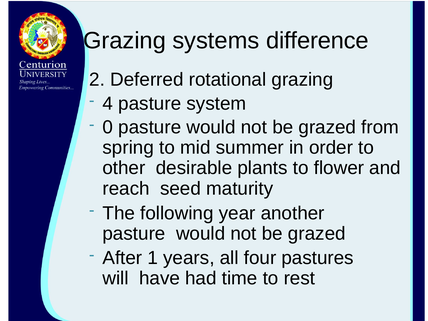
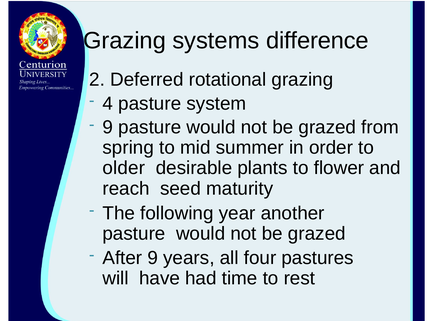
0: 0 -> 9 (108, 127)
other: other -> older (124, 168)
After 1: 1 -> 9 (153, 258)
